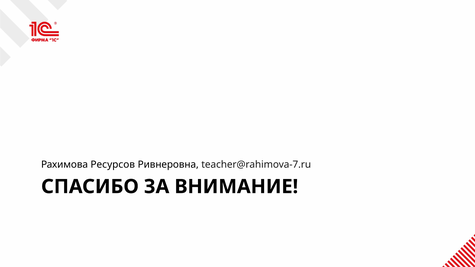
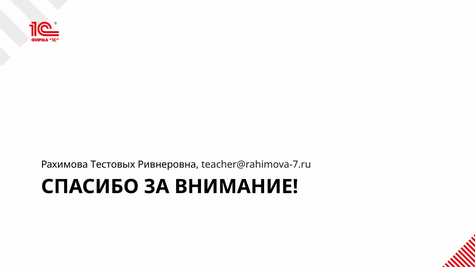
Ресурсов: Ресурсов -> Тестовых (113, 165)
